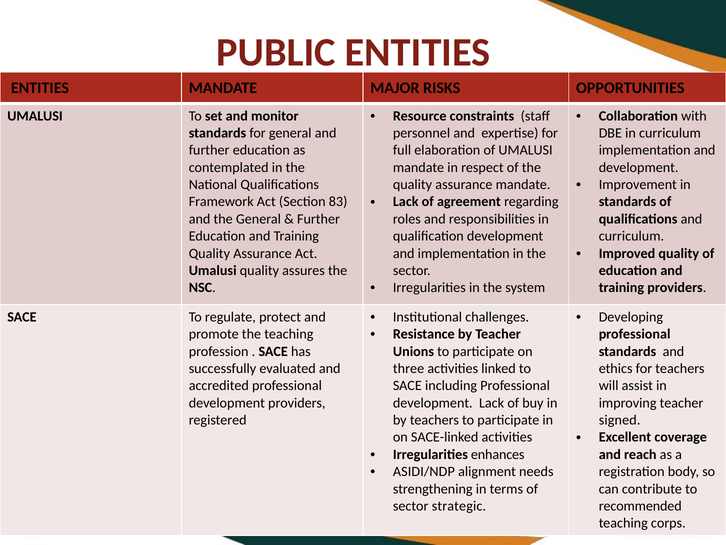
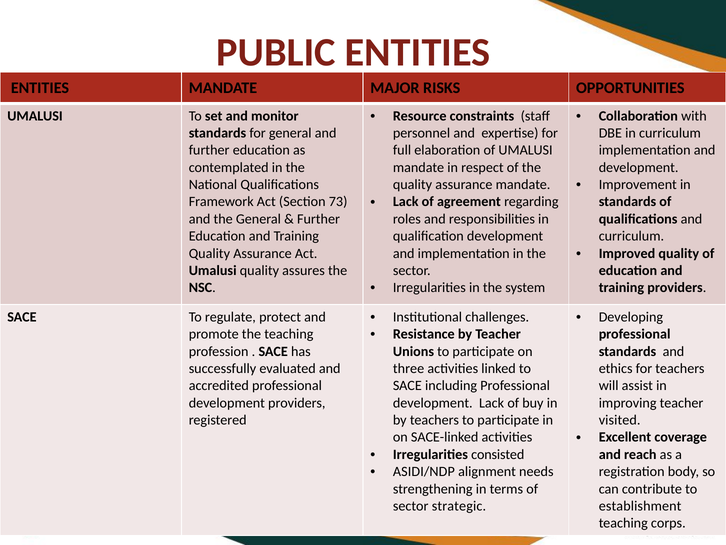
83: 83 -> 73 (338, 202)
signed: signed -> visited (620, 420)
enhances: enhances -> consisted (498, 454)
recommended: recommended -> establishment (640, 506)
